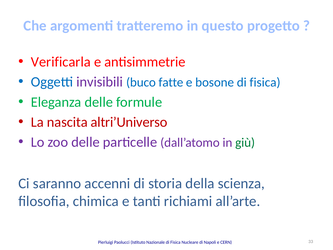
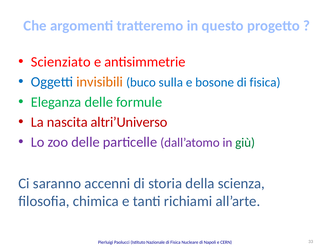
Verificarla: Verificarla -> Scienziato (61, 62)
invisibili colour: purple -> orange (100, 82)
fatte: fatte -> sulla (171, 82)
